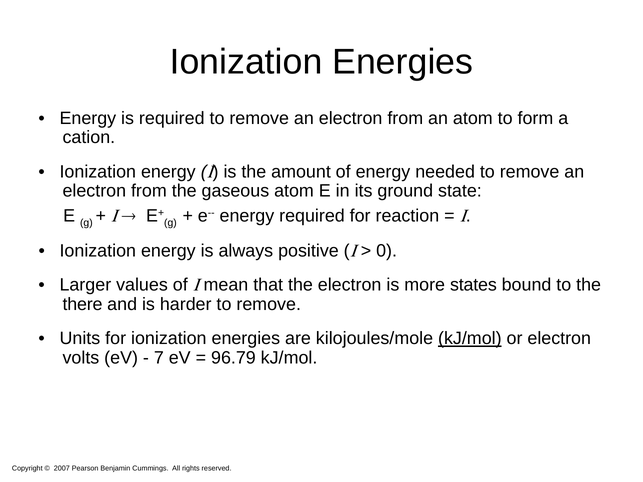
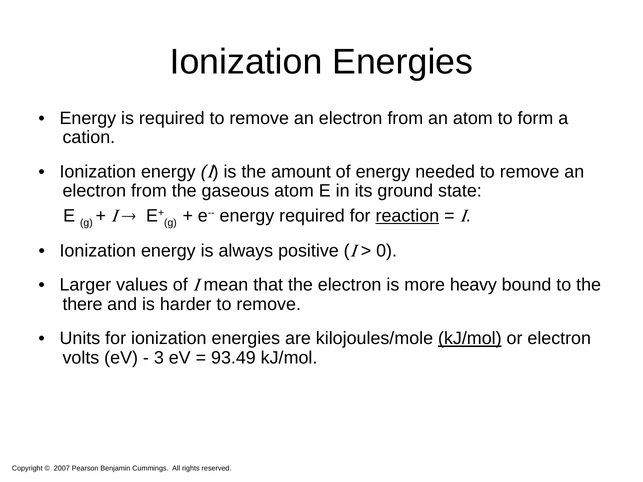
reaction underline: none -> present (407, 216)
states: states -> heavy (473, 285)
7: 7 -> 3 (159, 358)
96.79: 96.79 -> 93.49 (233, 358)
